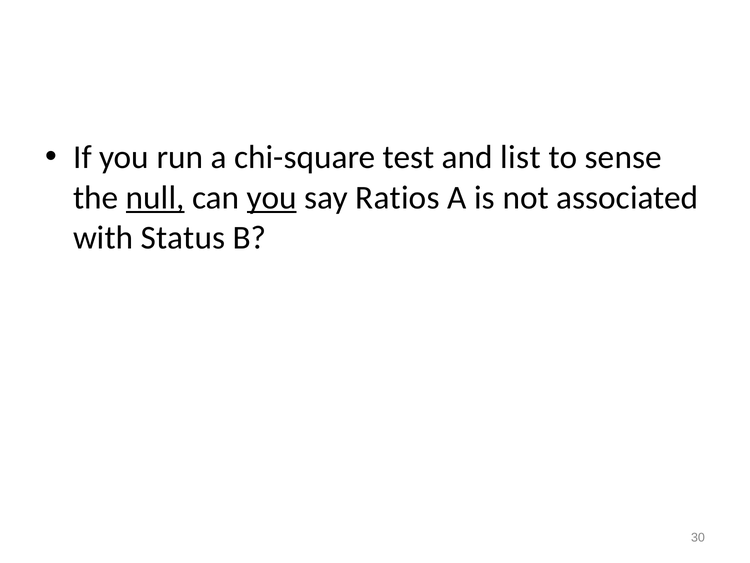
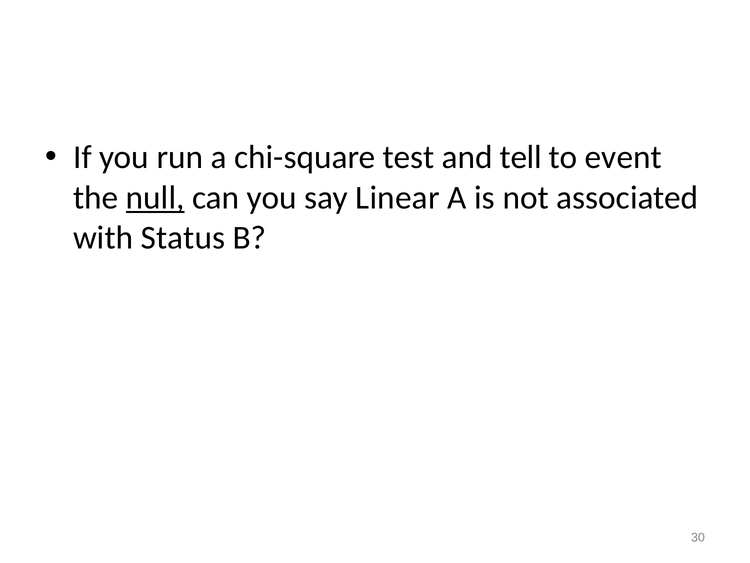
list: list -> tell (521, 157)
sense: sense -> event (623, 157)
you underline: present -> none (272, 197)
Ratios: Ratios -> Linear (397, 197)
